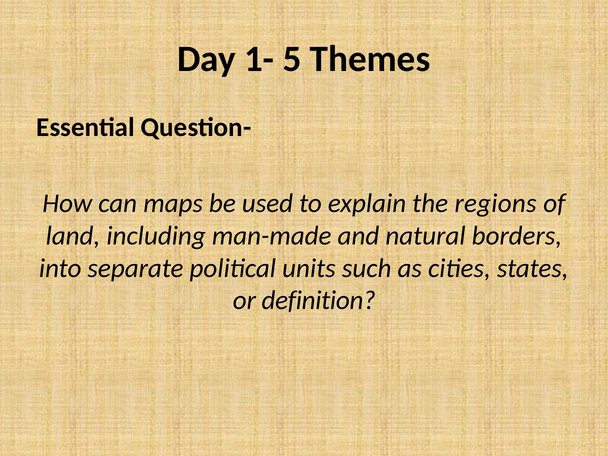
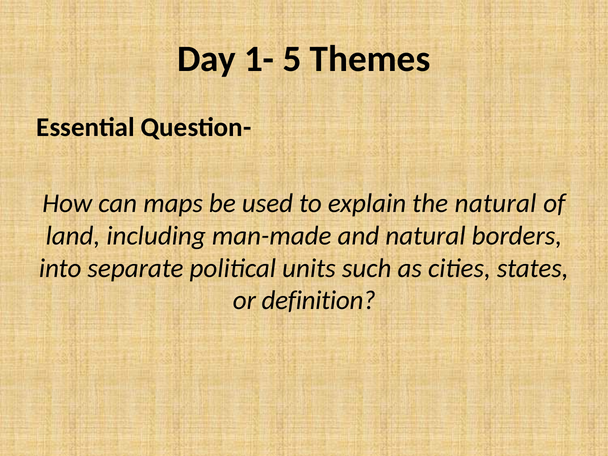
the regions: regions -> natural (496, 203)
